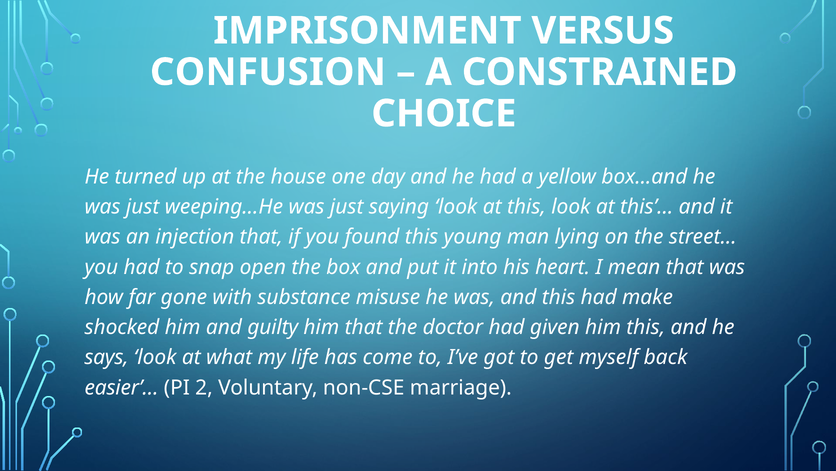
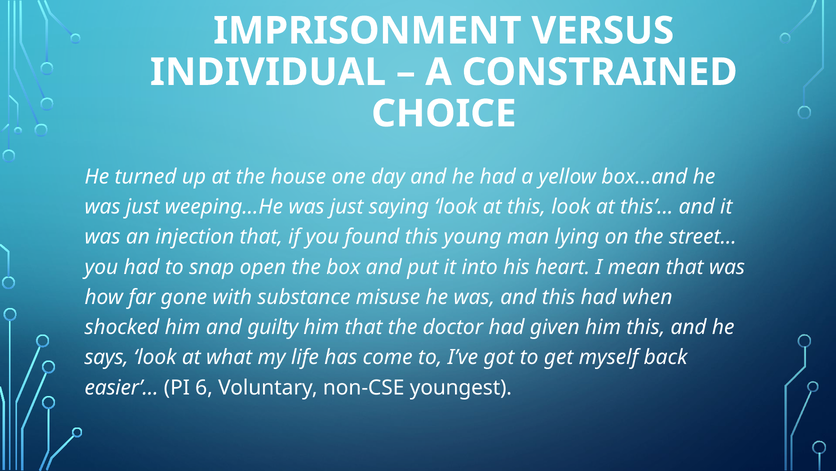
CONFUSION: CONFUSION -> INDIVIDUAL (268, 72)
make: make -> when (647, 297)
2: 2 -> 6 (204, 387)
marriage: marriage -> youngest (461, 387)
